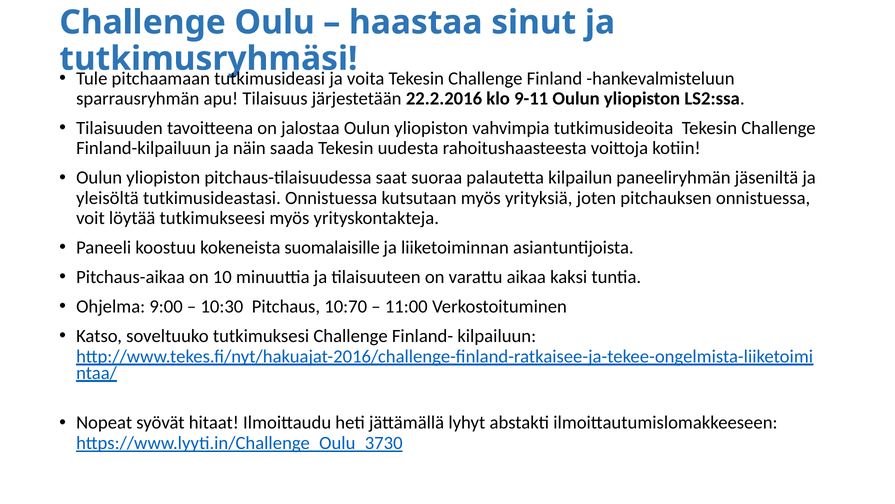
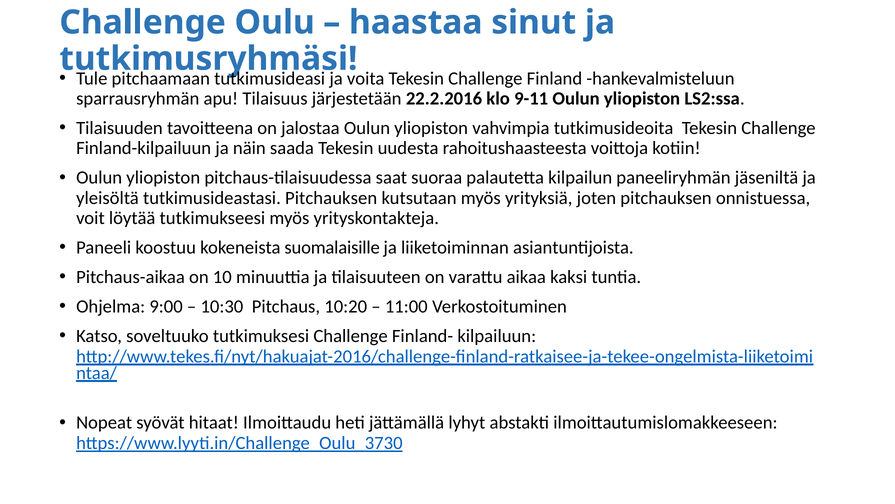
tutkimusideastasi Onnistuessa: Onnistuessa -> Pitchauksen (331, 198)
10:70: 10:70 -> 10:20 (346, 306)
